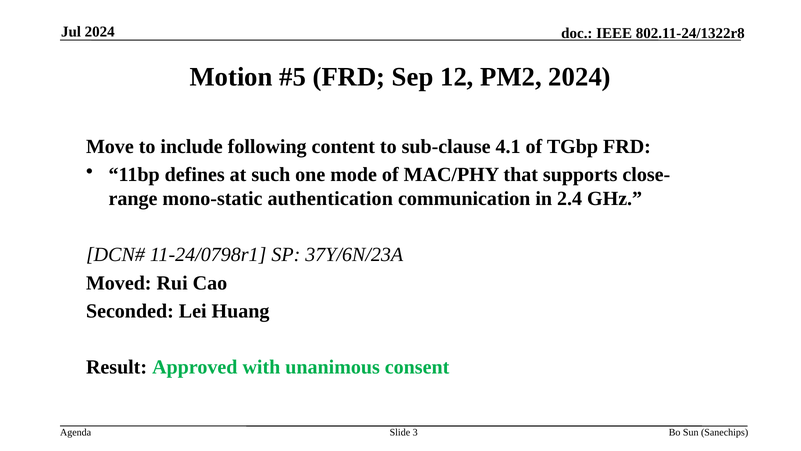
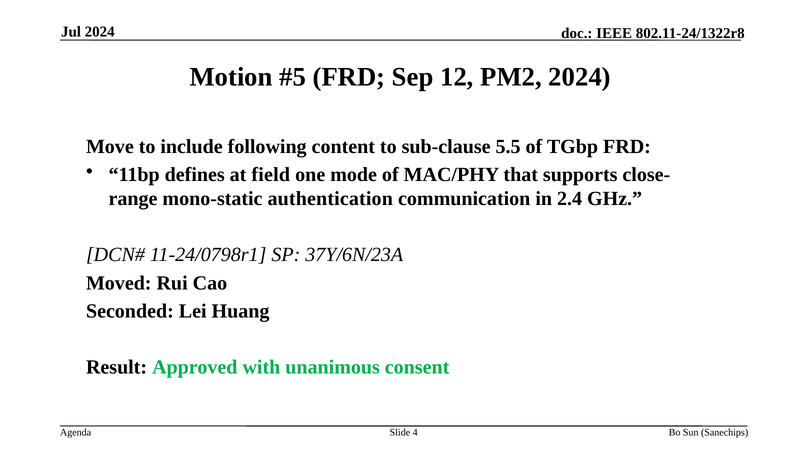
4.1: 4.1 -> 5.5 (508, 147)
such: such -> field (271, 175)
3: 3 -> 4 (415, 432)
